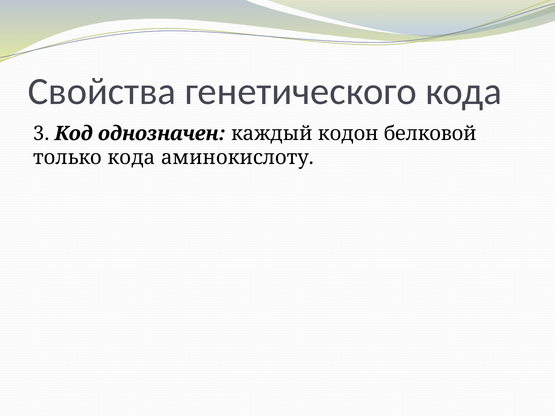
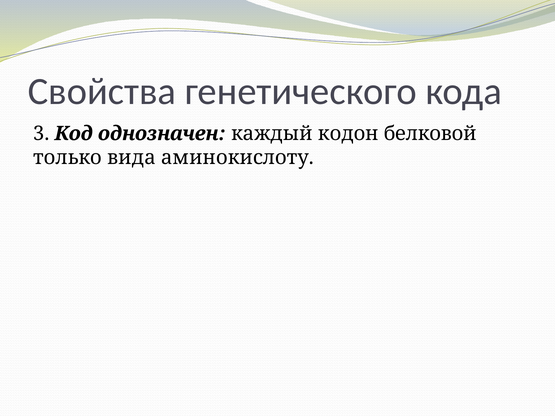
только кода: кода -> вида (131, 158)
